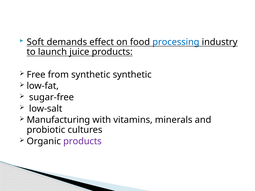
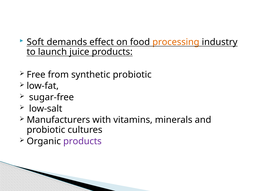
processing colour: blue -> orange (176, 42)
synthetic synthetic: synthetic -> probiotic (132, 75)
Manufacturing: Manufacturing -> Manufacturers (58, 120)
